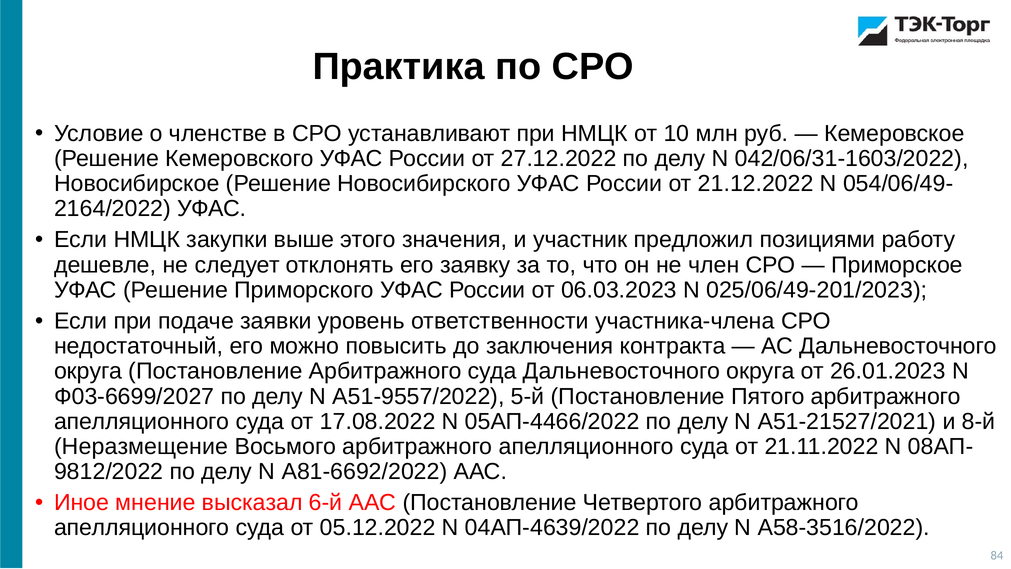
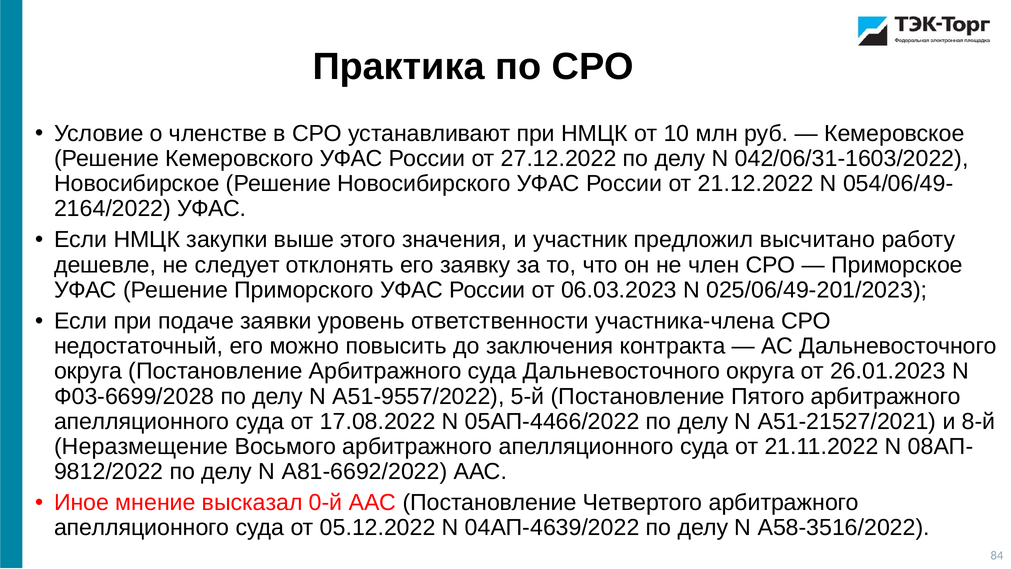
позициями: позициями -> высчитано (817, 240)
Ф03-6699/2027: Ф03-6699/2027 -> Ф03-6699/2028 (134, 396)
6-й: 6-й -> 0-й (326, 503)
